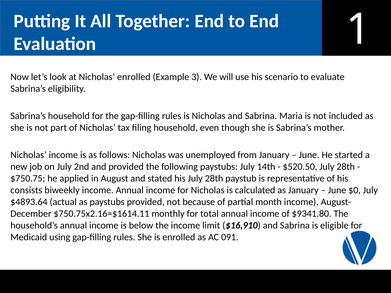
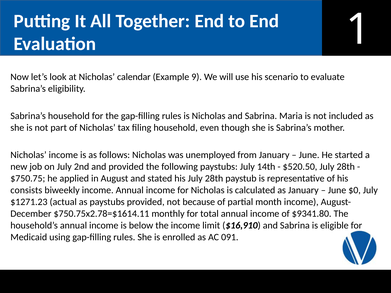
Nicholas enrolled: enrolled -> calendar (134, 77)
3: 3 -> 9 (197, 77)
$4893.64: $4893.64 -> $1271.23 (29, 202)
$750.75x2.16=$1614.11: $750.75x2.16=$1614.11 -> $750.75x2.78=$1614.11 (101, 214)
